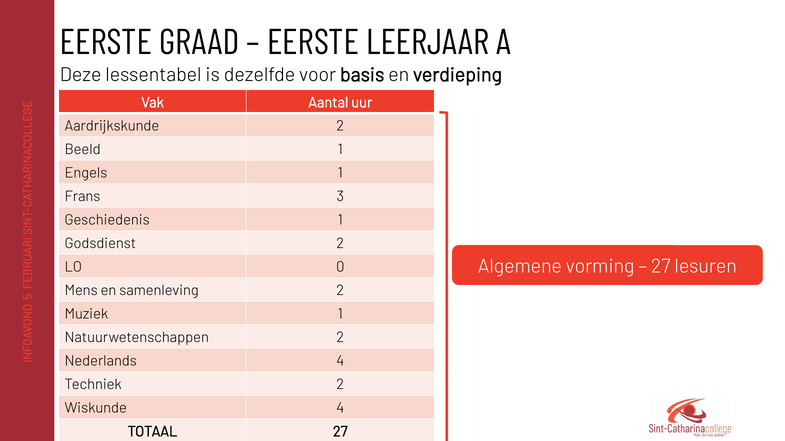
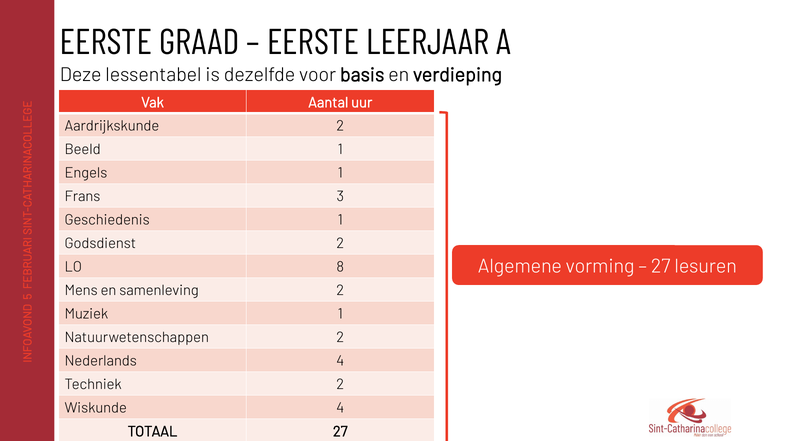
0: 0 -> 8 (340, 267)
